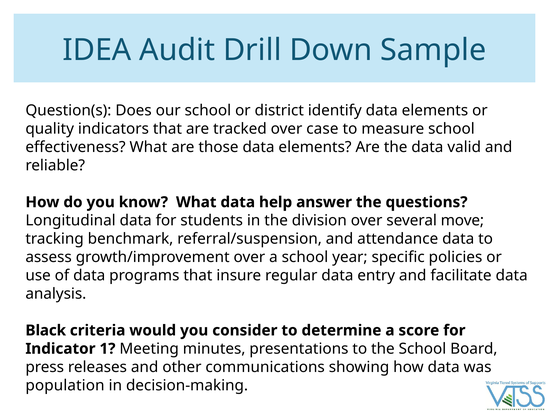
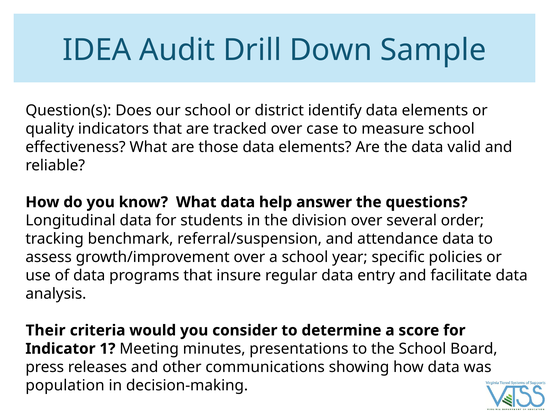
move: move -> order (462, 220)
Black: Black -> Their (46, 330)
